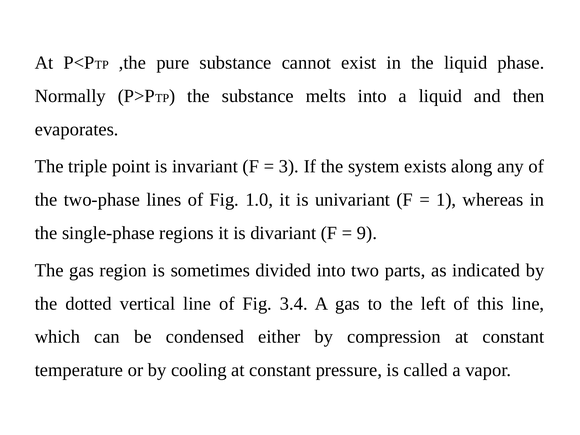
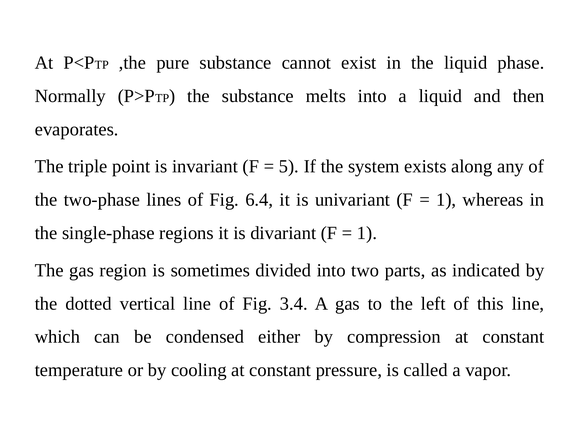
3: 3 -> 5 (289, 166)
1.0: 1.0 -> 6.4 (259, 200)
9: 9 -> 1 (367, 233)
